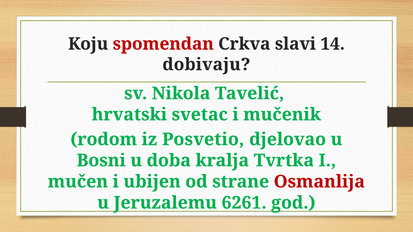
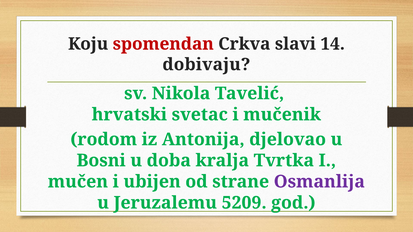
Posvetio: Posvetio -> Antonija (203, 140)
Osmanlija colour: red -> purple (319, 182)
6261: 6261 -> 5209 (244, 203)
